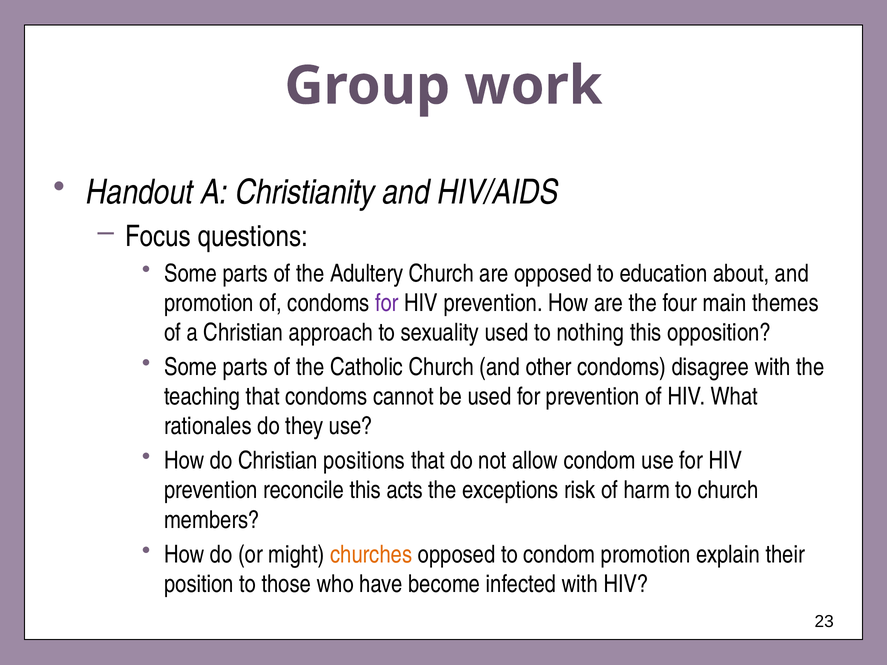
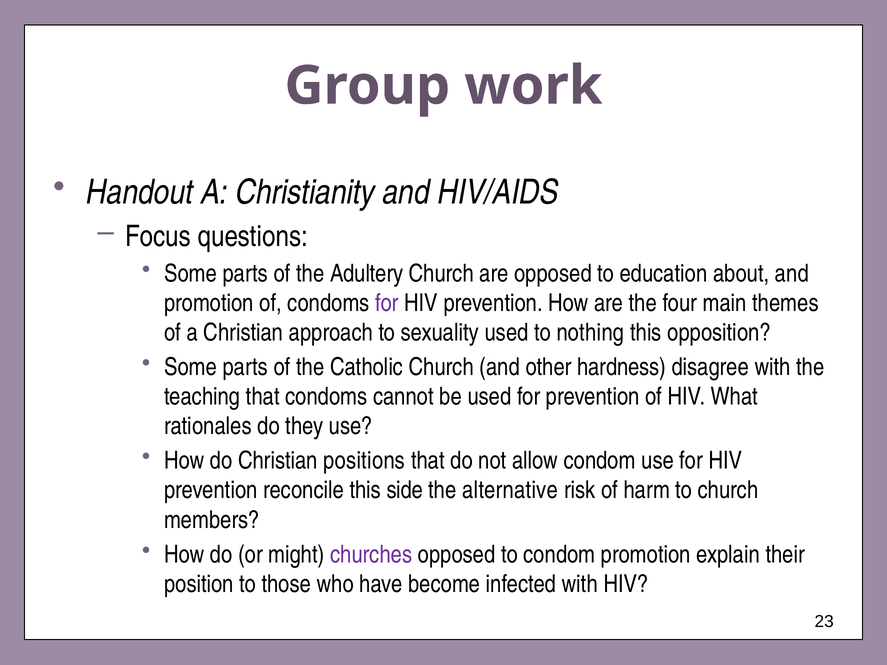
other condoms: condoms -> hardness (622, 367)
acts: acts -> side (405, 491)
exceptions: exceptions -> alternative (510, 491)
churches colour: orange -> purple (371, 555)
